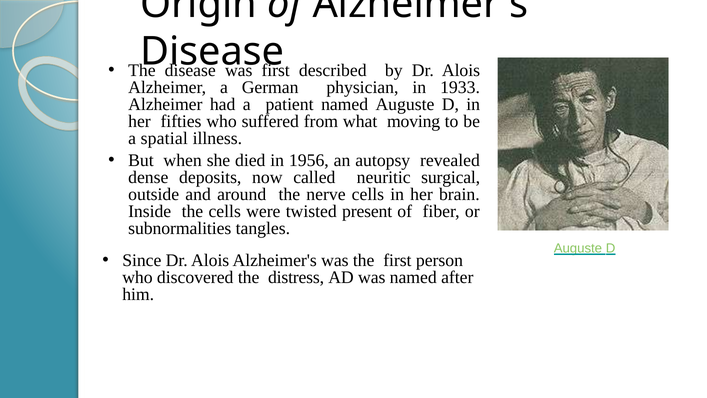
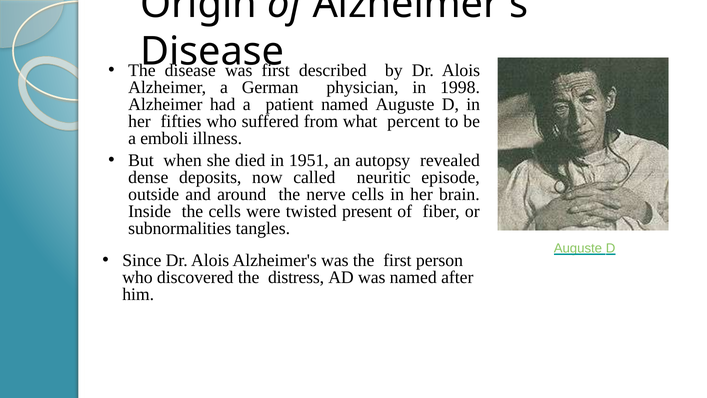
1933: 1933 -> 1998 (460, 87)
moving: moving -> percent (413, 121)
spatial: spatial -> emboli (164, 138)
1956: 1956 -> 1951 (309, 160)
surgical: surgical -> episode (451, 177)
